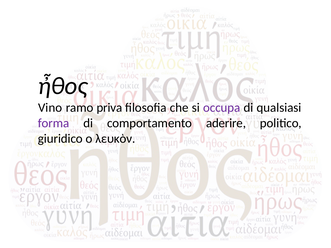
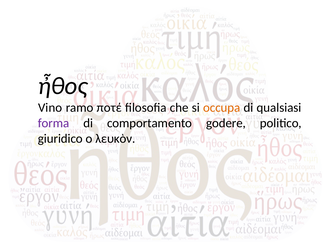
priva: priva -> ποτέ (109, 108)
occupa colour: purple -> orange (222, 108)
aderire: aderire -> godere (226, 123)
